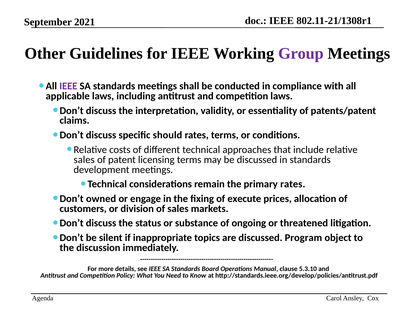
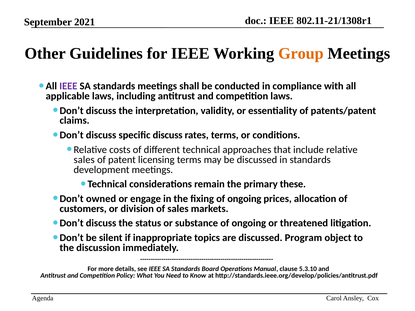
Group colour: purple -> orange (301, 54)
specific should: should -> discuss (168, 135)
primary rates: rates -> these (293, 184)
fixing of execute: execute -> ongoing (244, 199)
